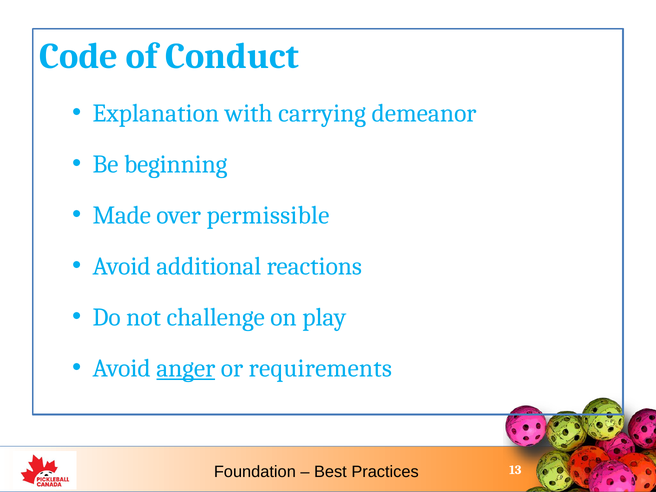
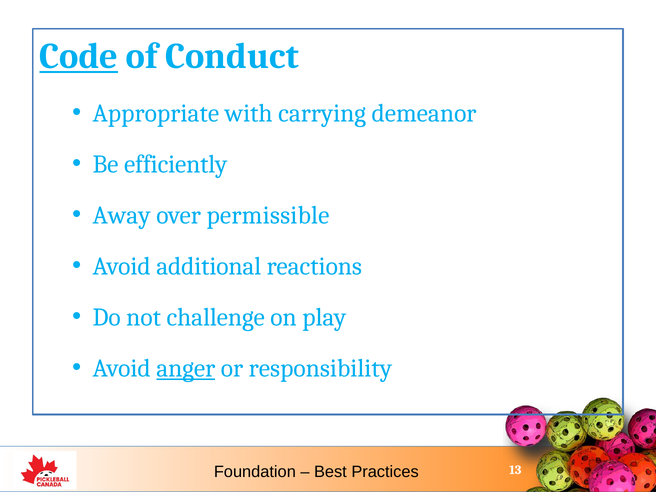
Code underline: none -> present (79, 56)
Explanation: Explanation -> Appropriate (156, 113)
beginning: beginning -> efficiently (176, 164)
Made: Made -> Away (122, 215)
requirements: requirements -> responsibility (320, 368)
